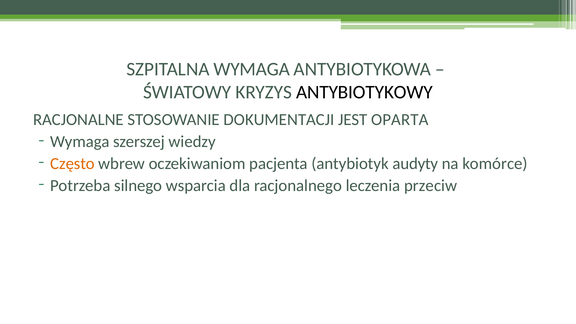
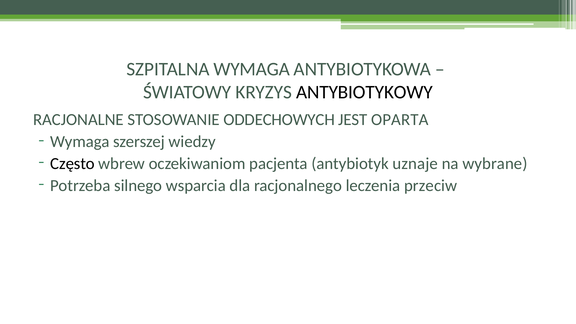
DOKUMENTACJI: DOKUMENTACJI -> ODDECHOWYCH (279, 120)
Często colour: orange -> black (73, 164)
audyty: audyty -> uznaje (415, 164)
komórce: komórce -> wybrane (495, 164)
